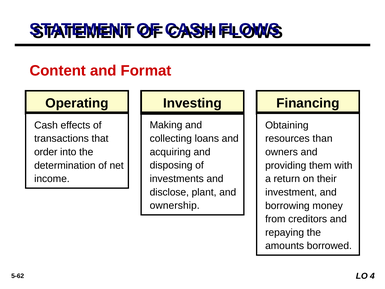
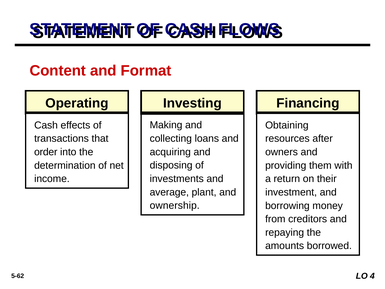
than: than -> after (323, 138)
disclose: disclose -> average (169, 192)
